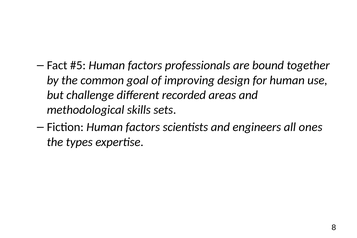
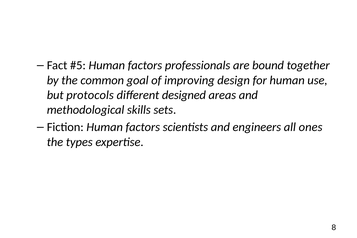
challenge: challenge -> protocols (90, 95)
recorded: recorded -> designed (184, 95)
